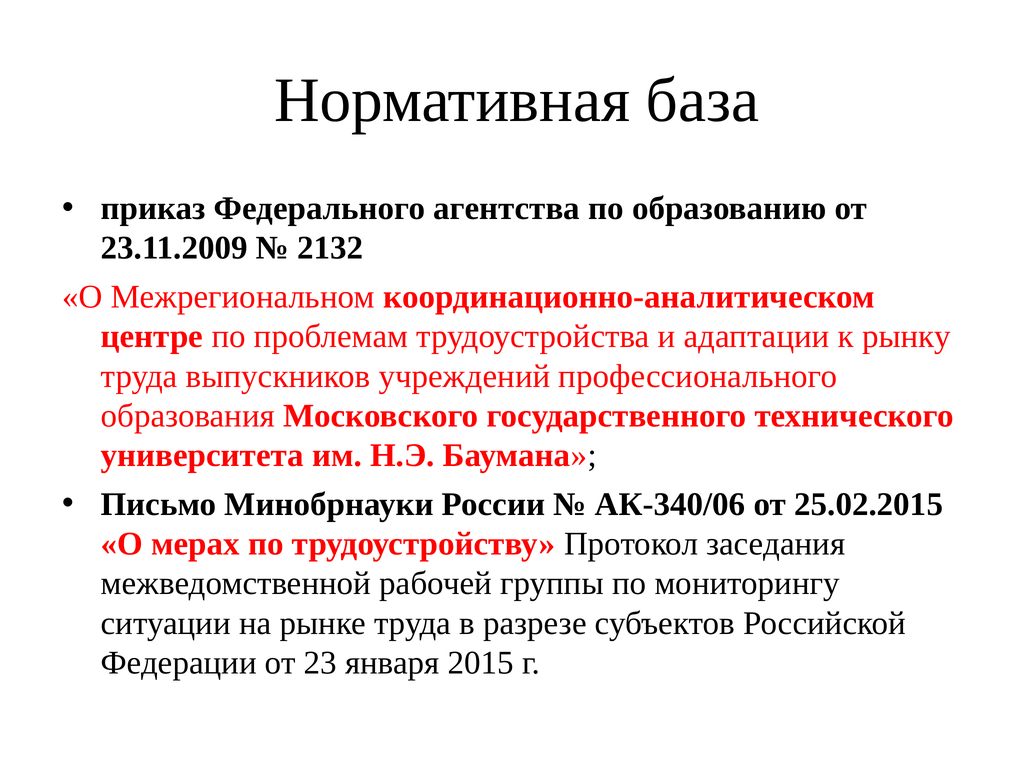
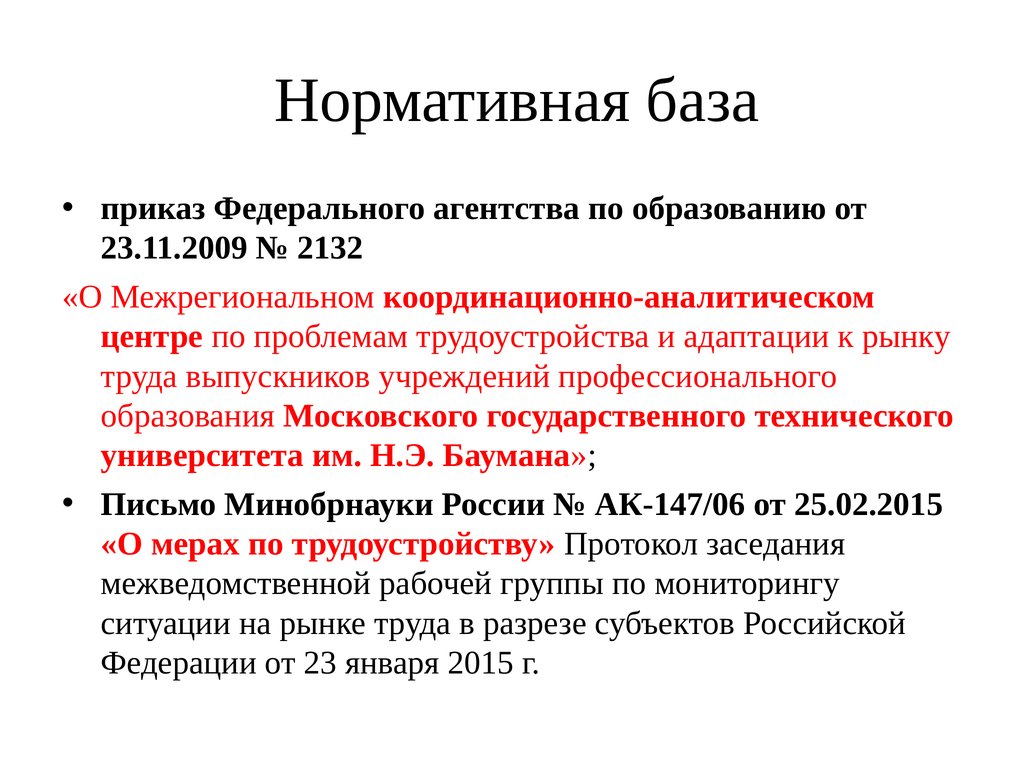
АК-340/06: АК-340/06 -> АК-147/06 (670, 504)
